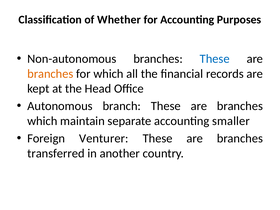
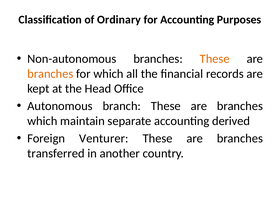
Whether: Whether -> Ordinary (119, 20)
These colour: blue -> orange (215, 59)
smaller: smaller -> derived (231, 121)
